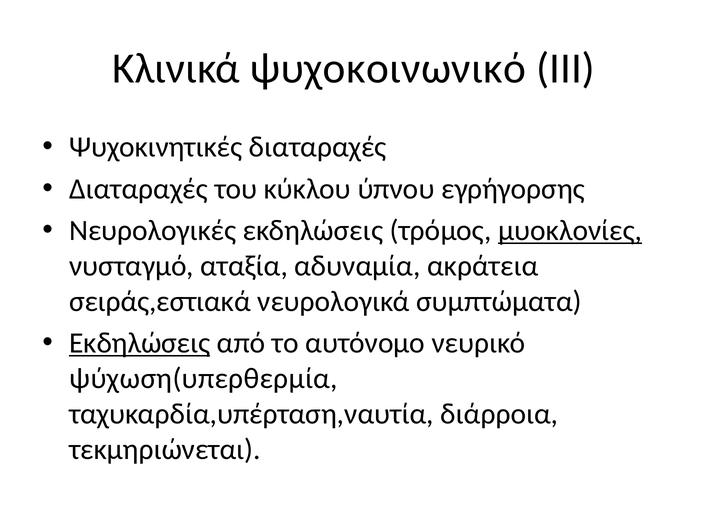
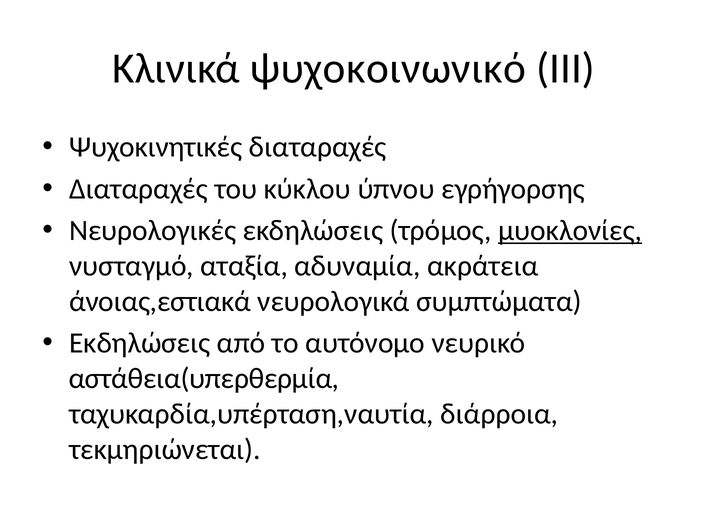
σειράς,εστιακά: σειράς,εστιακά -> άνοιας,εστιακά (160, 301)
Εκδηλώσεις underline: present -> none (140, 343)
ψύχωση(υπερθερμία: ψύχωση(υπερθερμία -> αστάθεια(υπερθερμία (204, 378)
